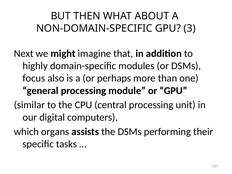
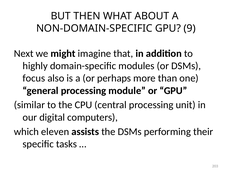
3: 3 -> 9 (190, 28)
organs: organs -> eleven (55, 132)
